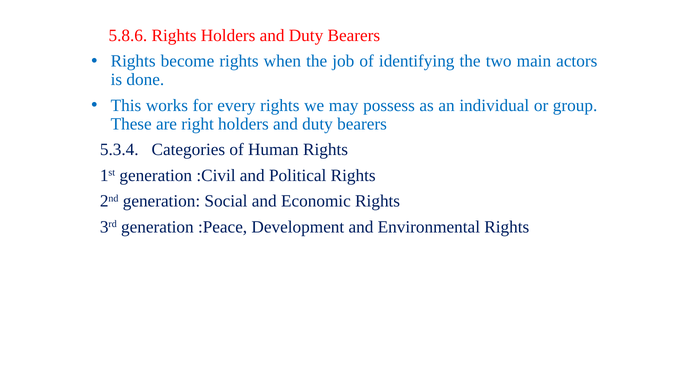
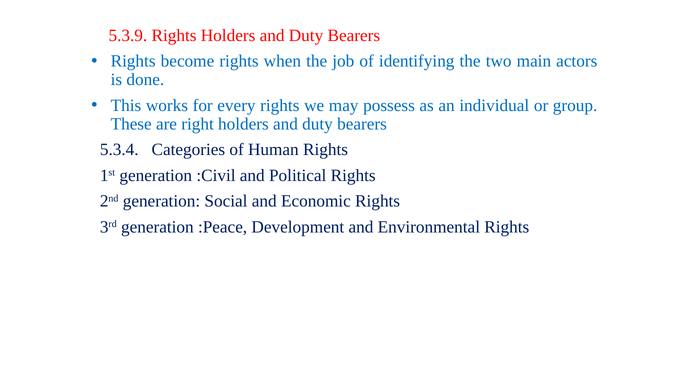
5.8.6: 5.8.6 -> 5.3.9 (128, 35)
